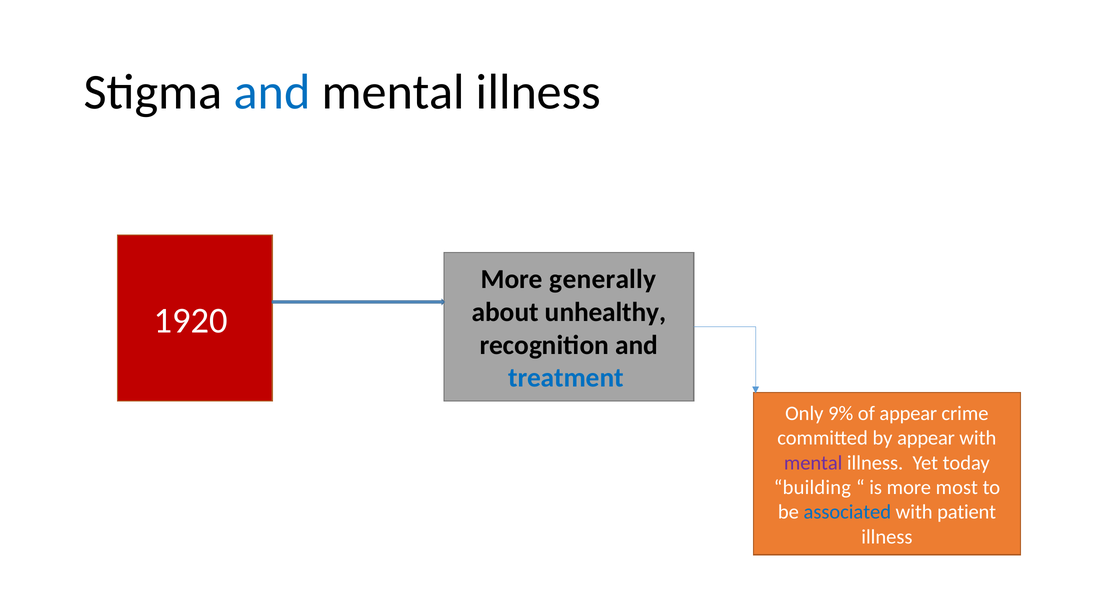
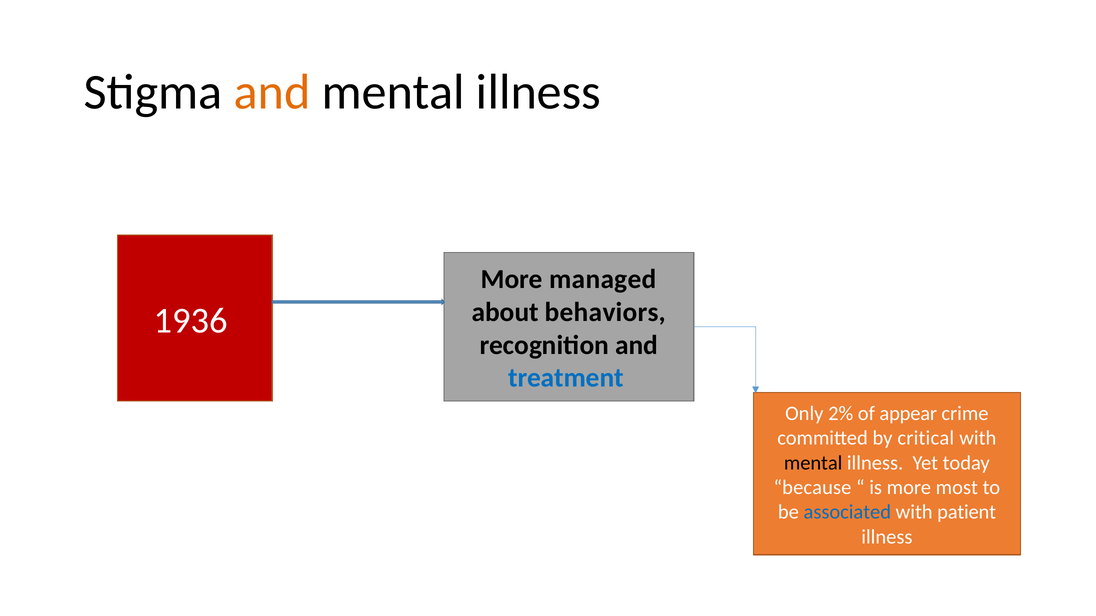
and colour: blue -> orange (272, 92)
generally: generally -> managed (603, 279)
unhealthy: unhealthy -> behaviors (605, 312)
1920: 1920 -> 1936 (191, 321)
9%: 9% -> 2% (841, 414)
by appear: appear -> critical (926, 439)
mental colour: purple -> black (813, 463)
building: building -> because (812, 488)
